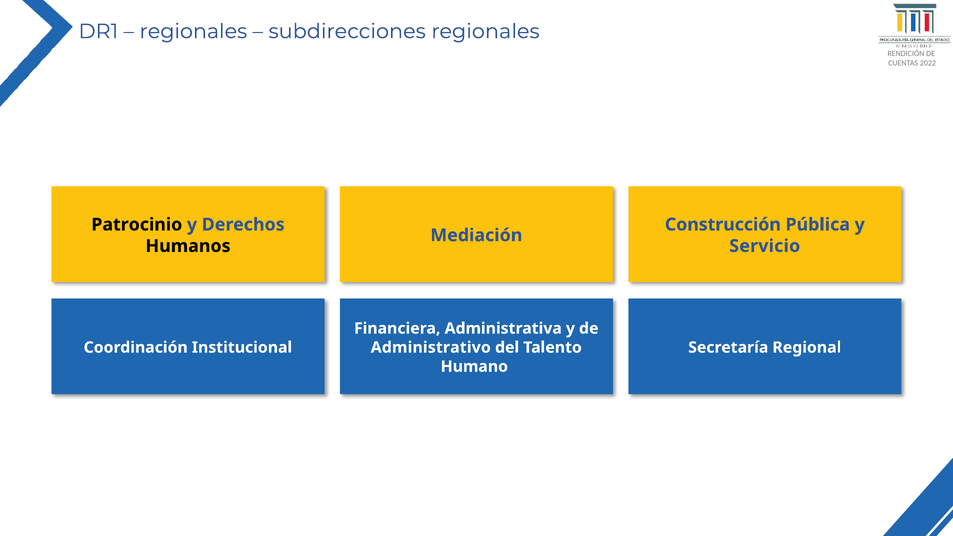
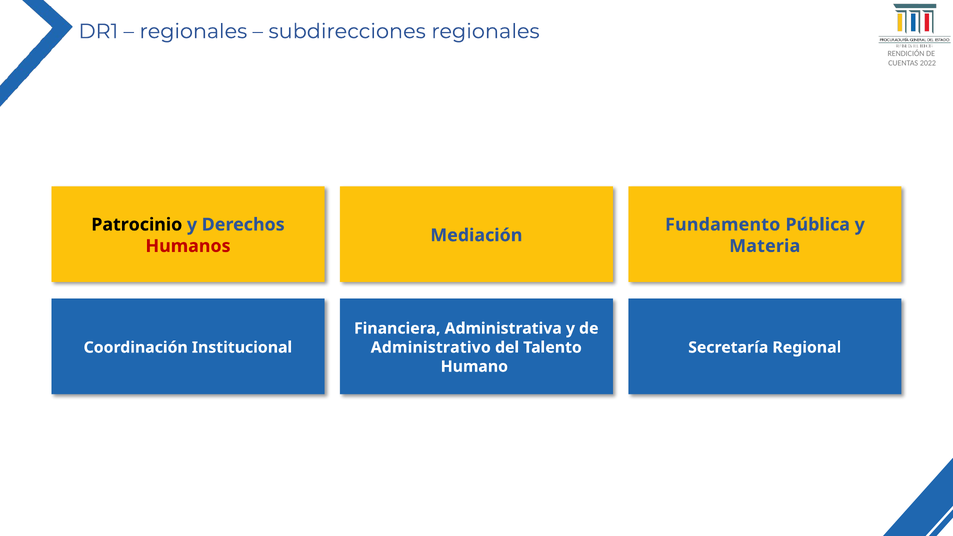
Construcción: Construcción -> Fundamento (723, 225)
Humanos colour: black -> red (188, 246)
Servicio: Servicio -> Materia (765, 246)
